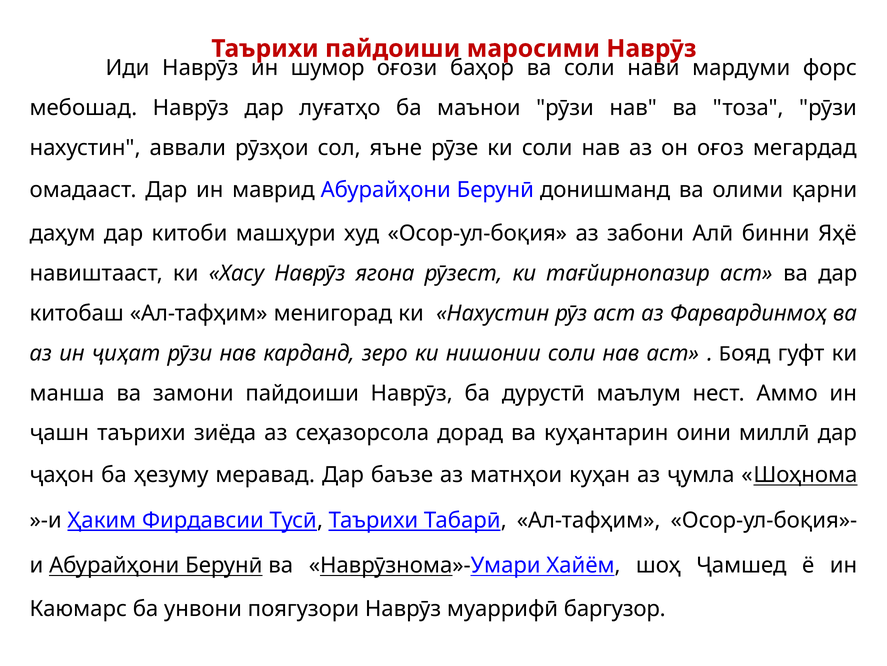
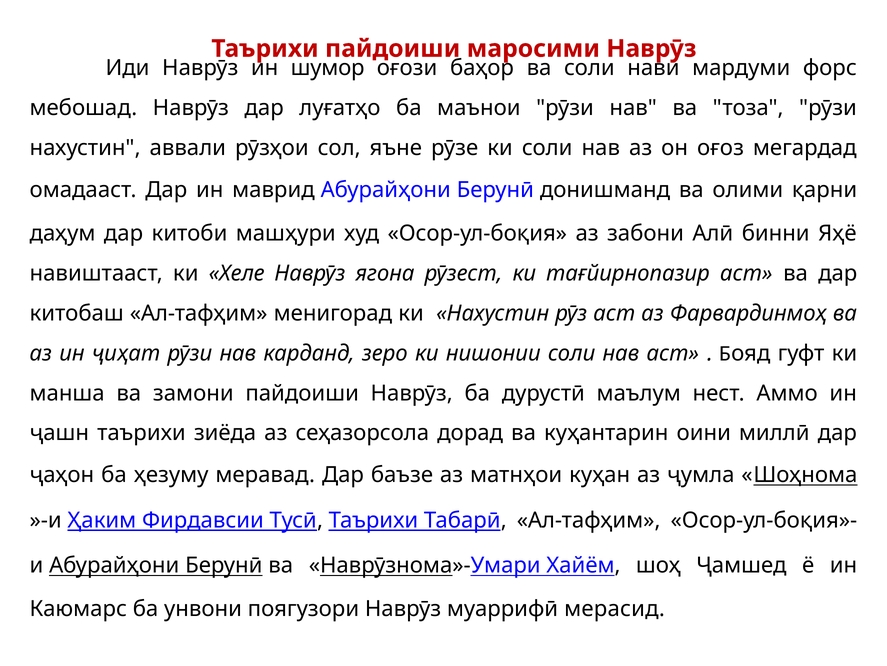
Хасу: Хасу -> Хеле (237, 273)
баргузор: баргузор -> мерасид (615, 608)
